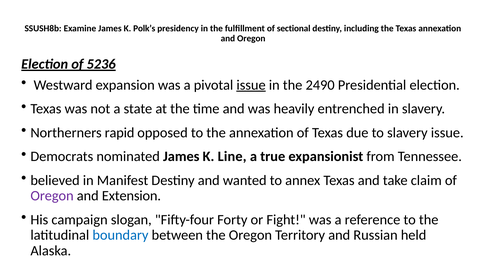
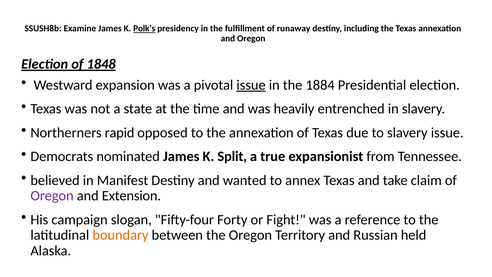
Polk’s underline: none -> present (144, 29)
sectional: sectional -> runaway (294, 29)
5236: 5236 -> 1848 (101, 64)
2490: 2490 -> 1884 (320, 85)
Line: Line -> Split (232, 156)
boundary colour: blue -> orange (120, 235)
